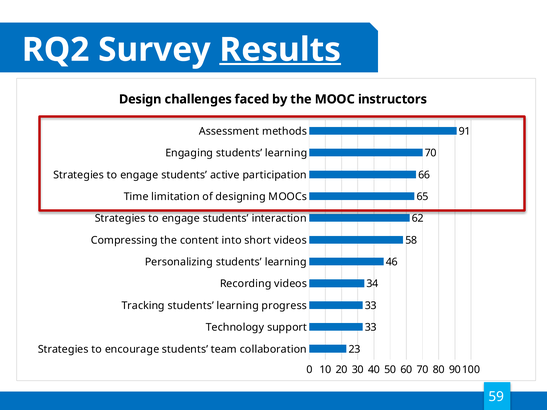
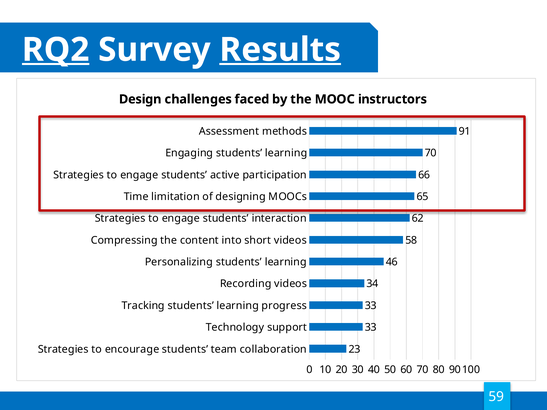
RQ2 underline: none -> present (56, 50)
